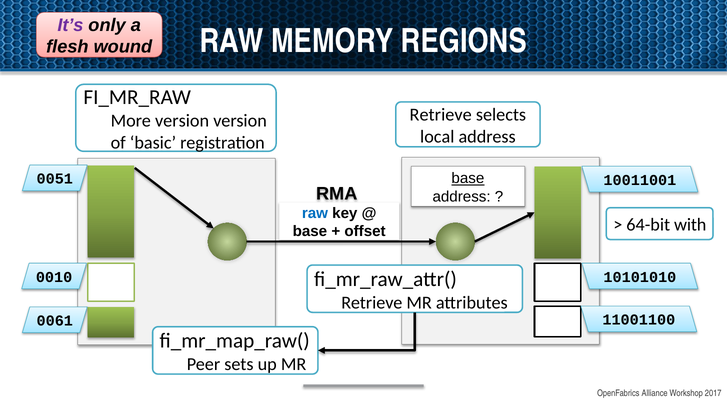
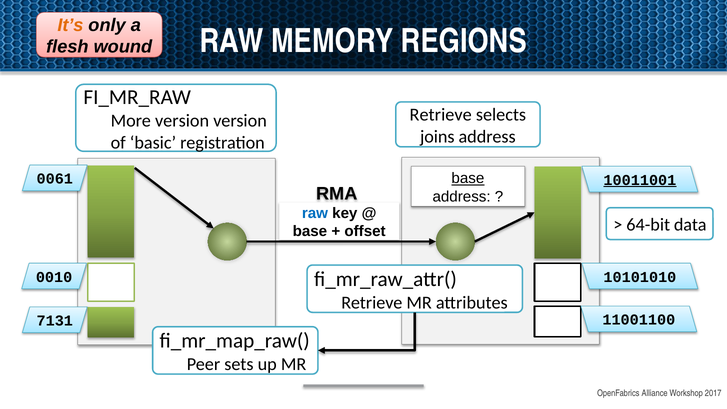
It’s colour: purple -> orange (70, 25)
local: local -> joins (437, 137)
0051: 0051 -> 0061 (55, 179)
10011001 underline: none -> present (640, 180)
with: with -> data (690, 225)
0061: 0061 -> 7131 (55, 321)
